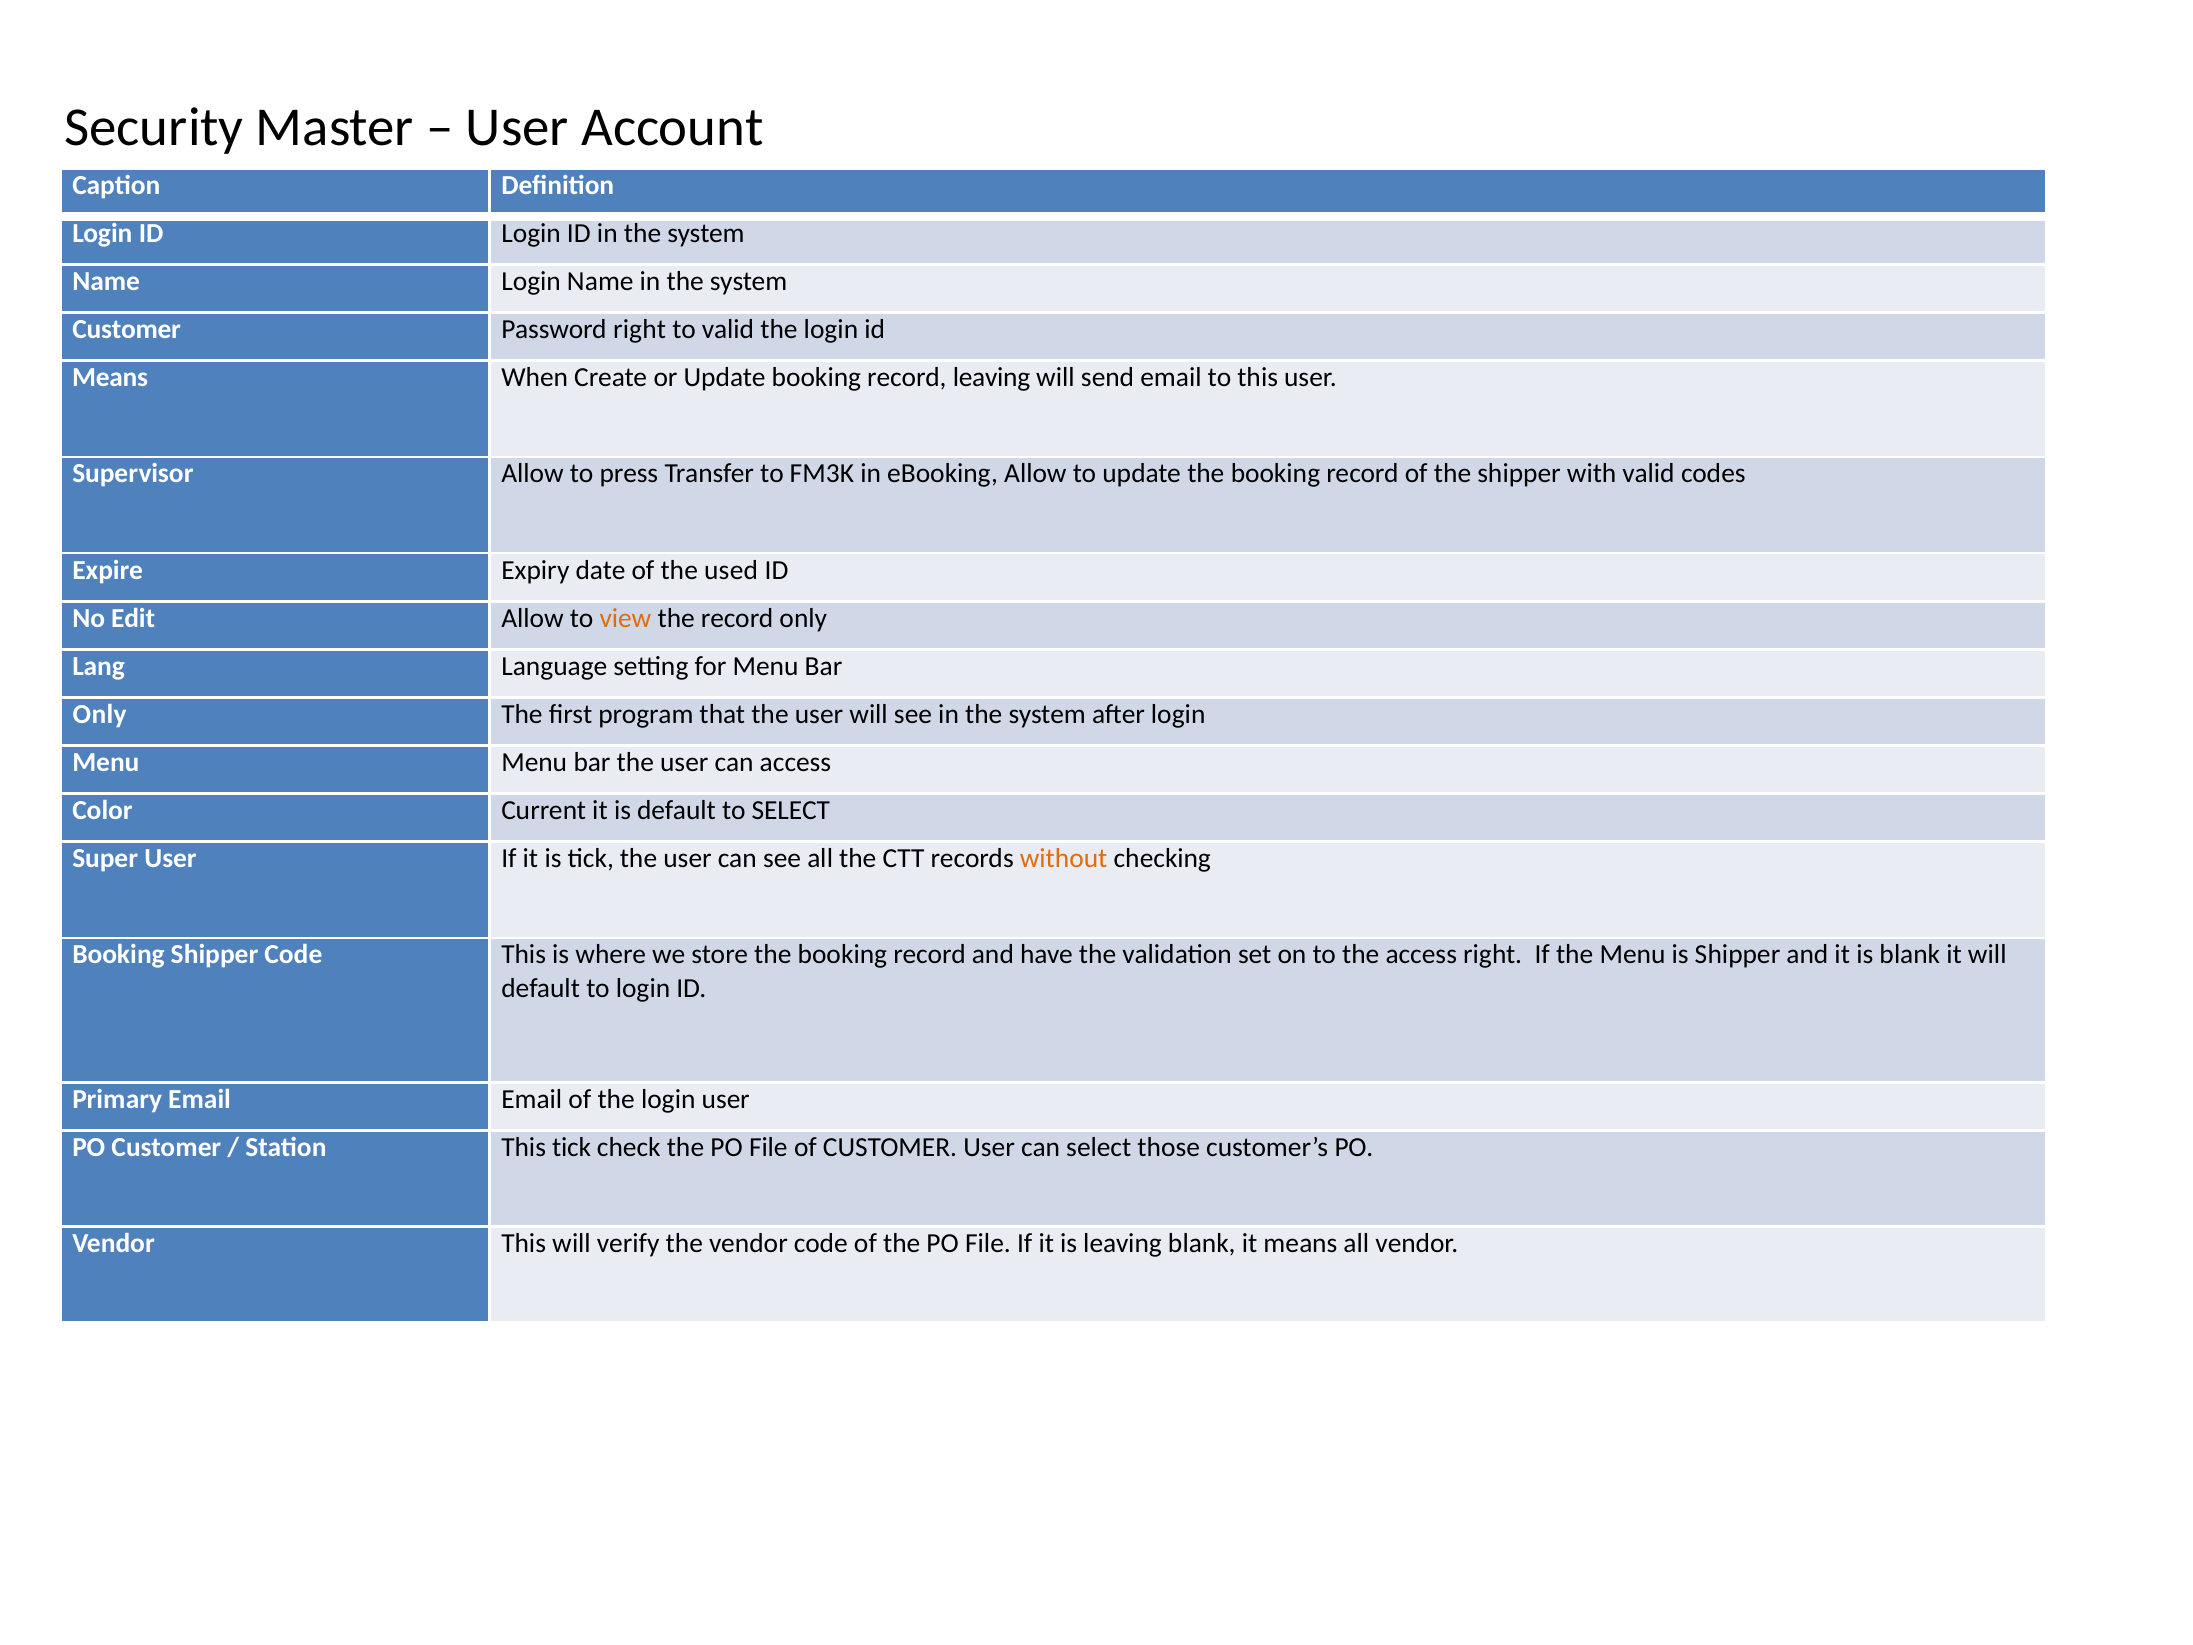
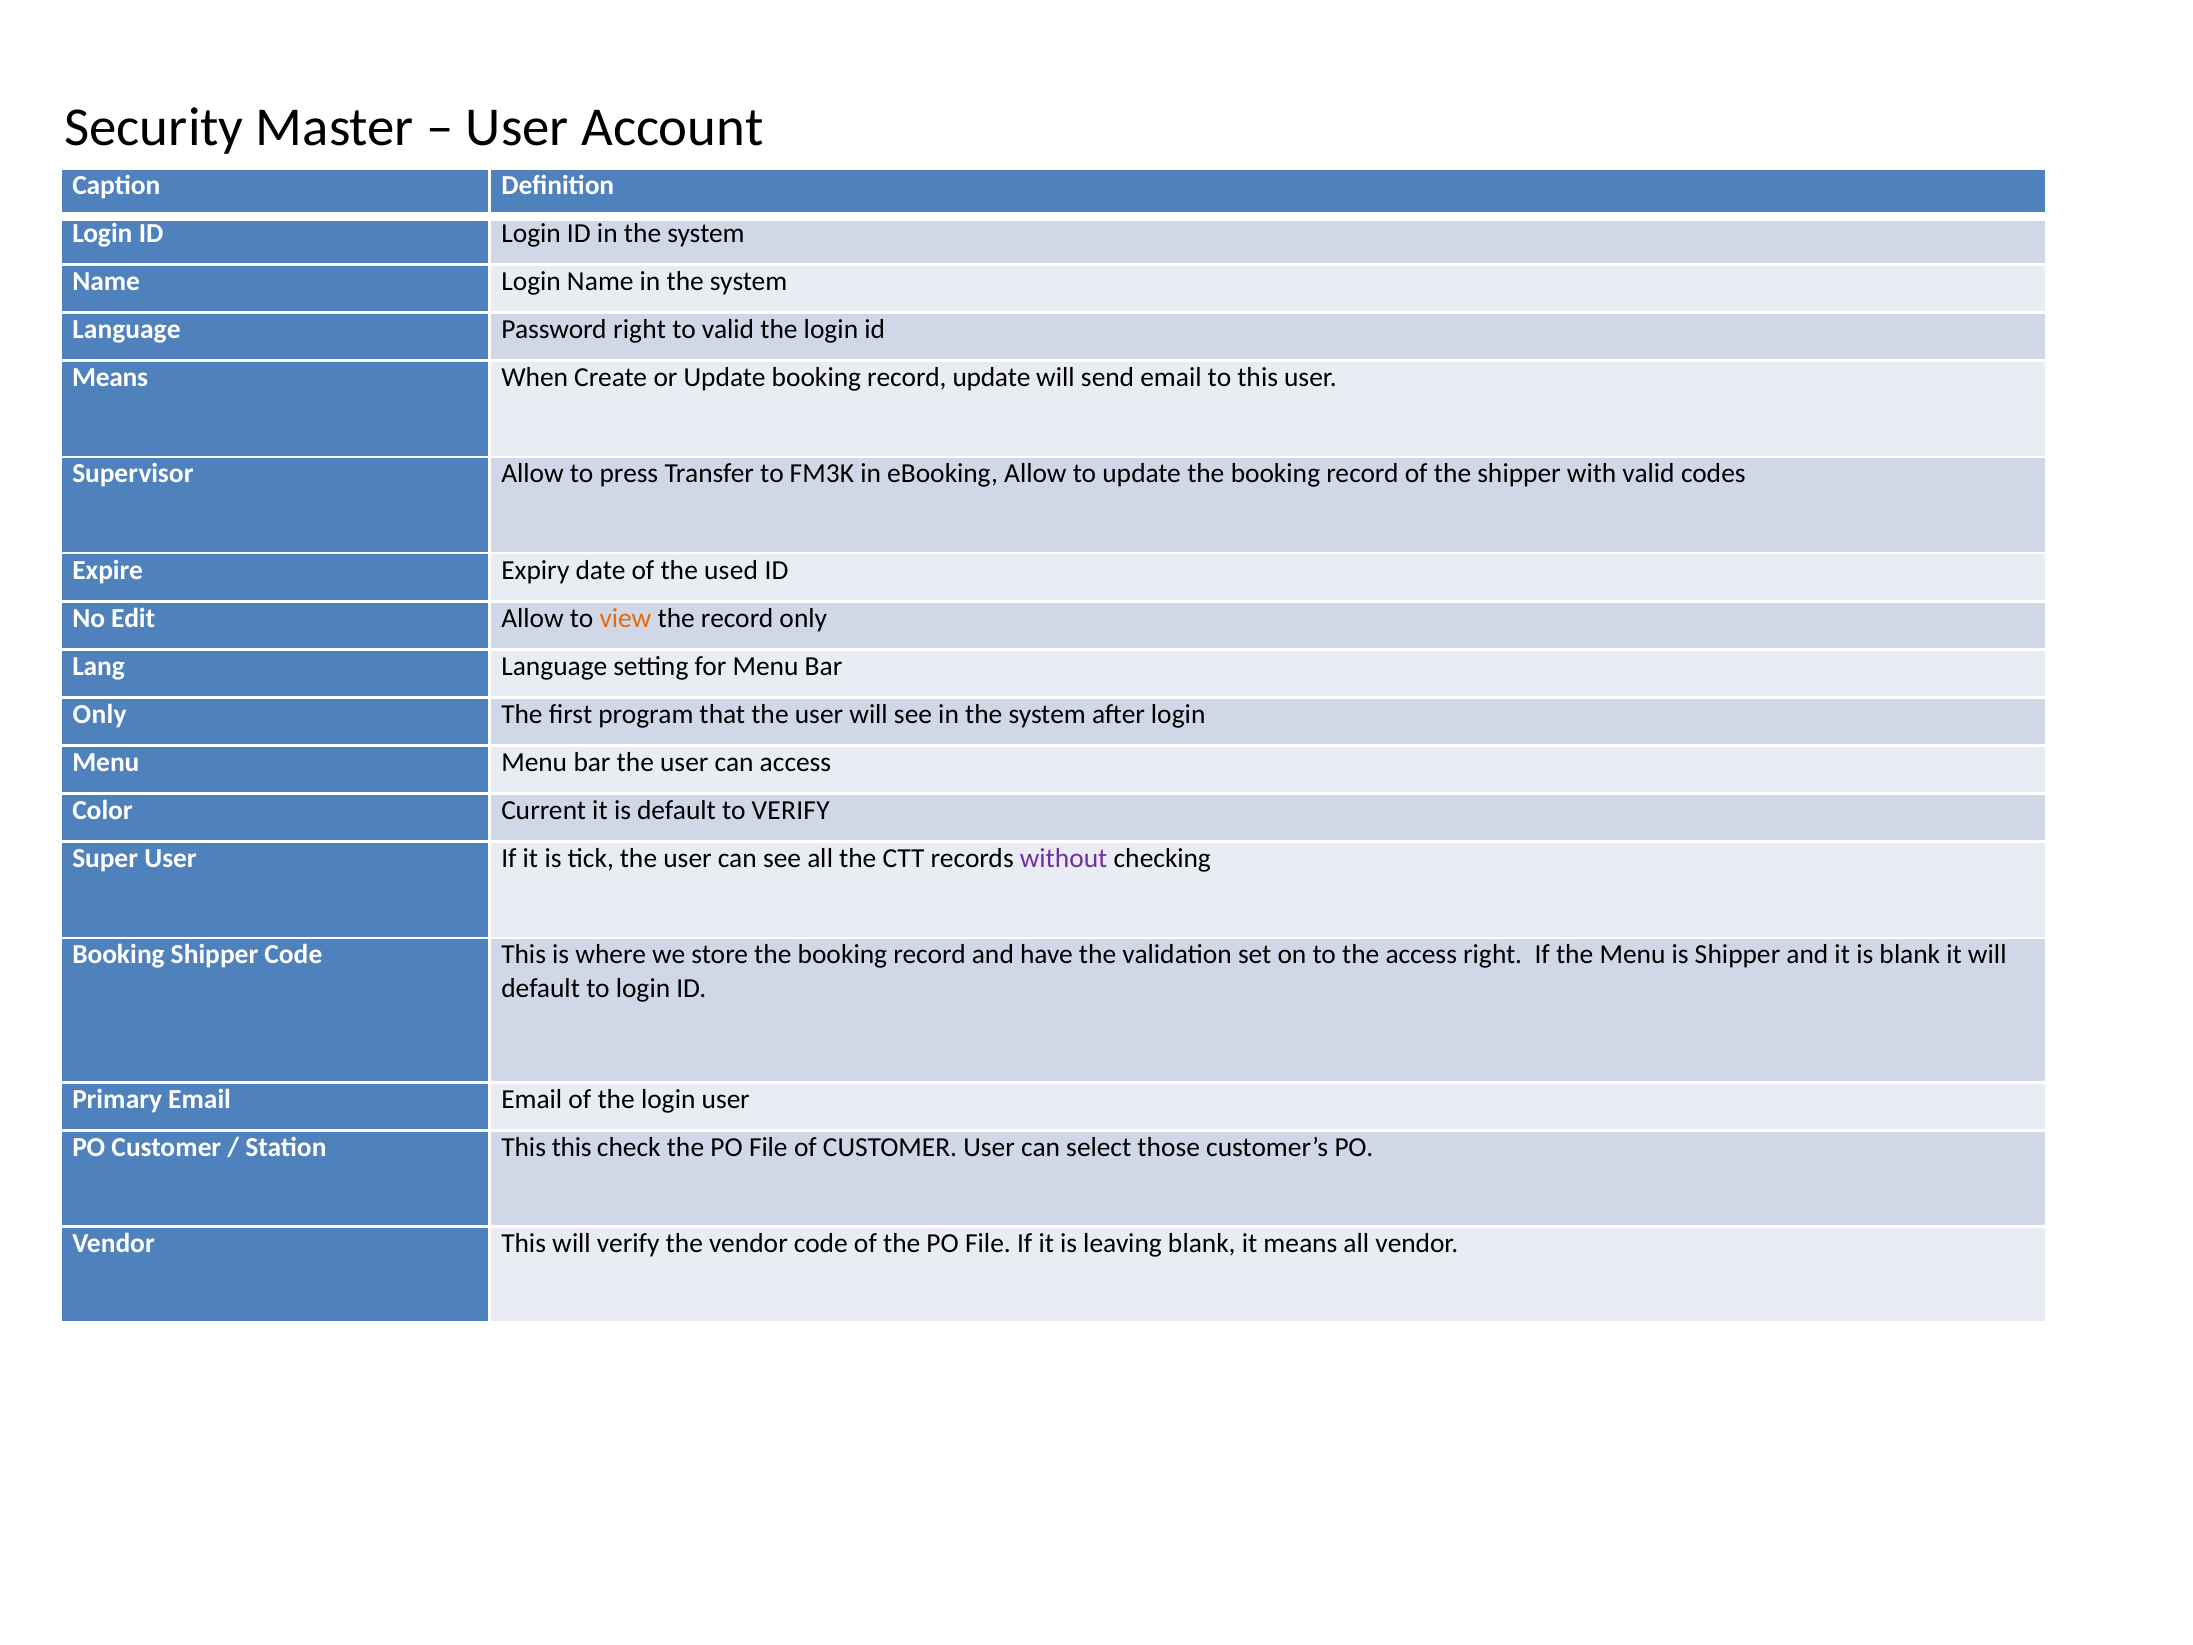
Customer: Customer -> Language (126, 330)
record leaving: leaving -> update (991, 378)
to SELECT: SELECT -> VERIFY (791, 810)
without colour: orange -> purple (1064, 859)
This tick: tick -> this (572, 1147)
